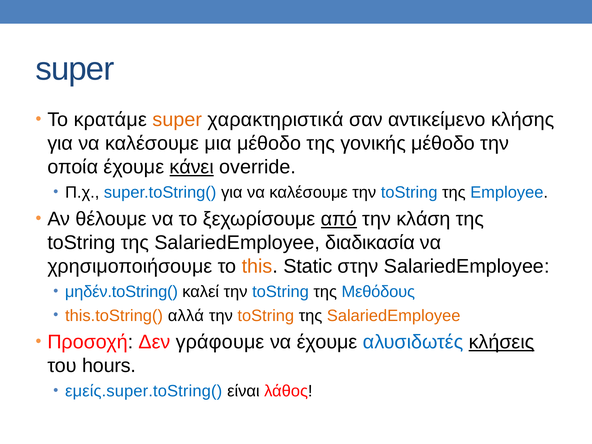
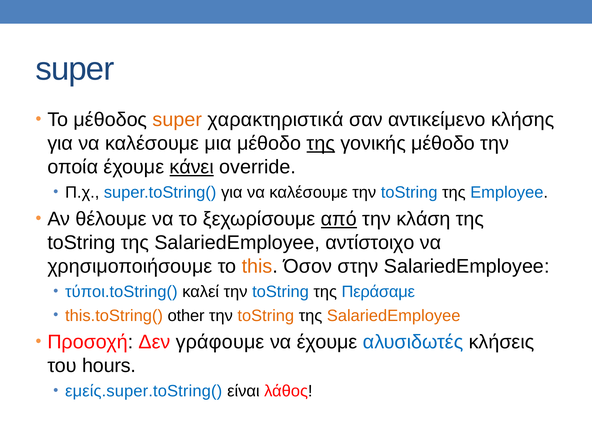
κρατάμε: κρατάμε -> μέθοδος (110, 120)
της underline: none -> present (321, 143)
διαδικασία: διαδικασία -> αντίστοιχο (370, 243)
Static: Static -> Όσον (308, 266)
μηδέν.toString(: μηδέν.toString( -> τύποι.toString( (121, 292)
Μεθόδους: Μεθόδους -> Περάσαμε (378, 292)
αλλά: αλλά -> other (186, 316)
κλήσεις underline: present -> none (502, 342)
